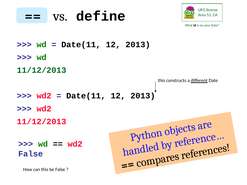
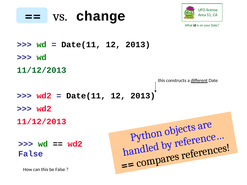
define: define -> change (101, 16)
